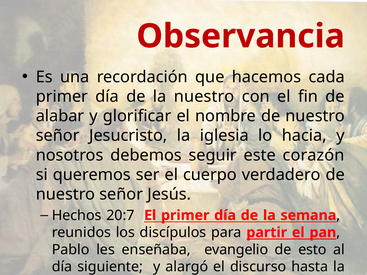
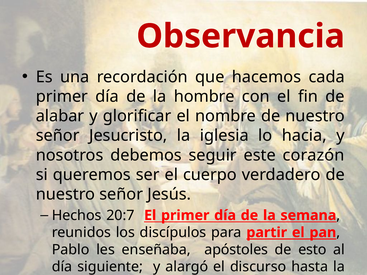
la nuestro: nuestro -> hombre (204, 97)
evangelio: evangelio -> apóstoles (236, 250)
